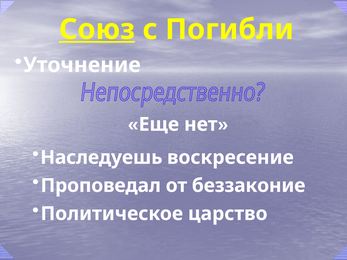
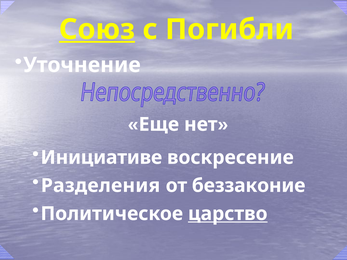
Наследуешь: Наследуешь -> Инициативе (101, 158)
Проповедал: Проповедал -> Разделения (101, 186)
царство underline: none -> present (228, 214)
